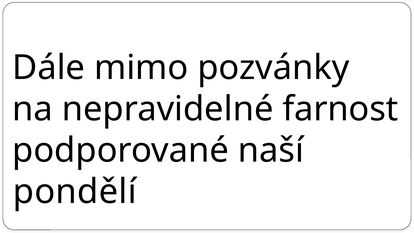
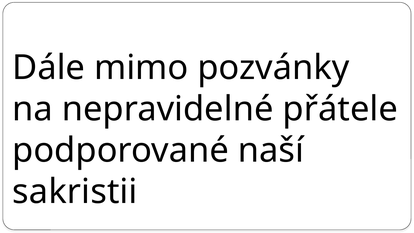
farnost: farnost -> přátele (340, 109)
pondělí: pondělí -> sakristii (75, 192)
